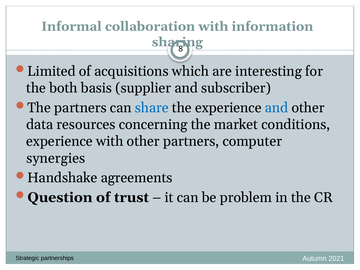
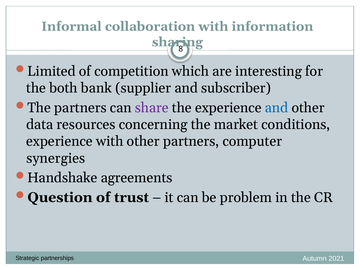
acquisitions: acquisitions -> competition (131, 71)
basis: basis -> bank (96, 88)
share colour: blue -> purple (152, 108)
